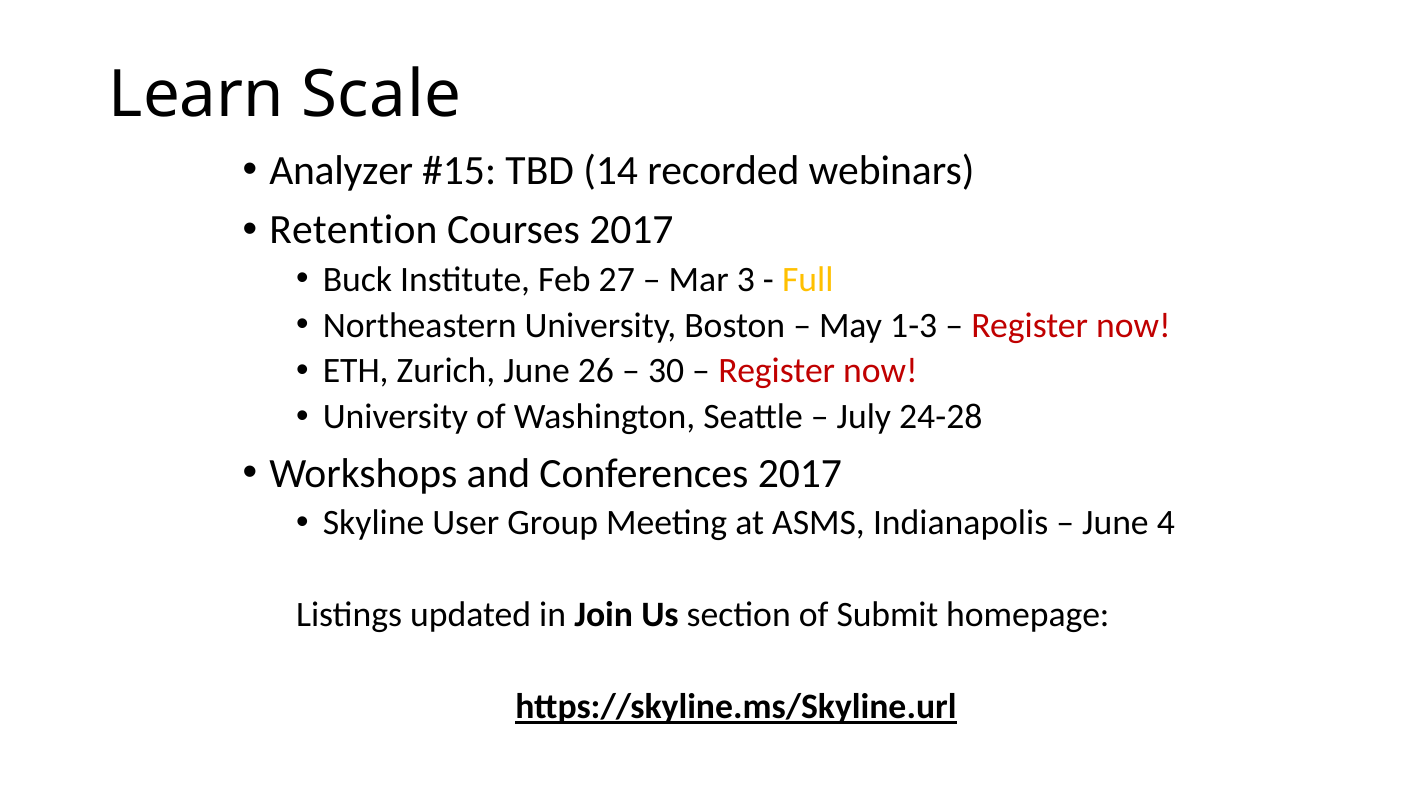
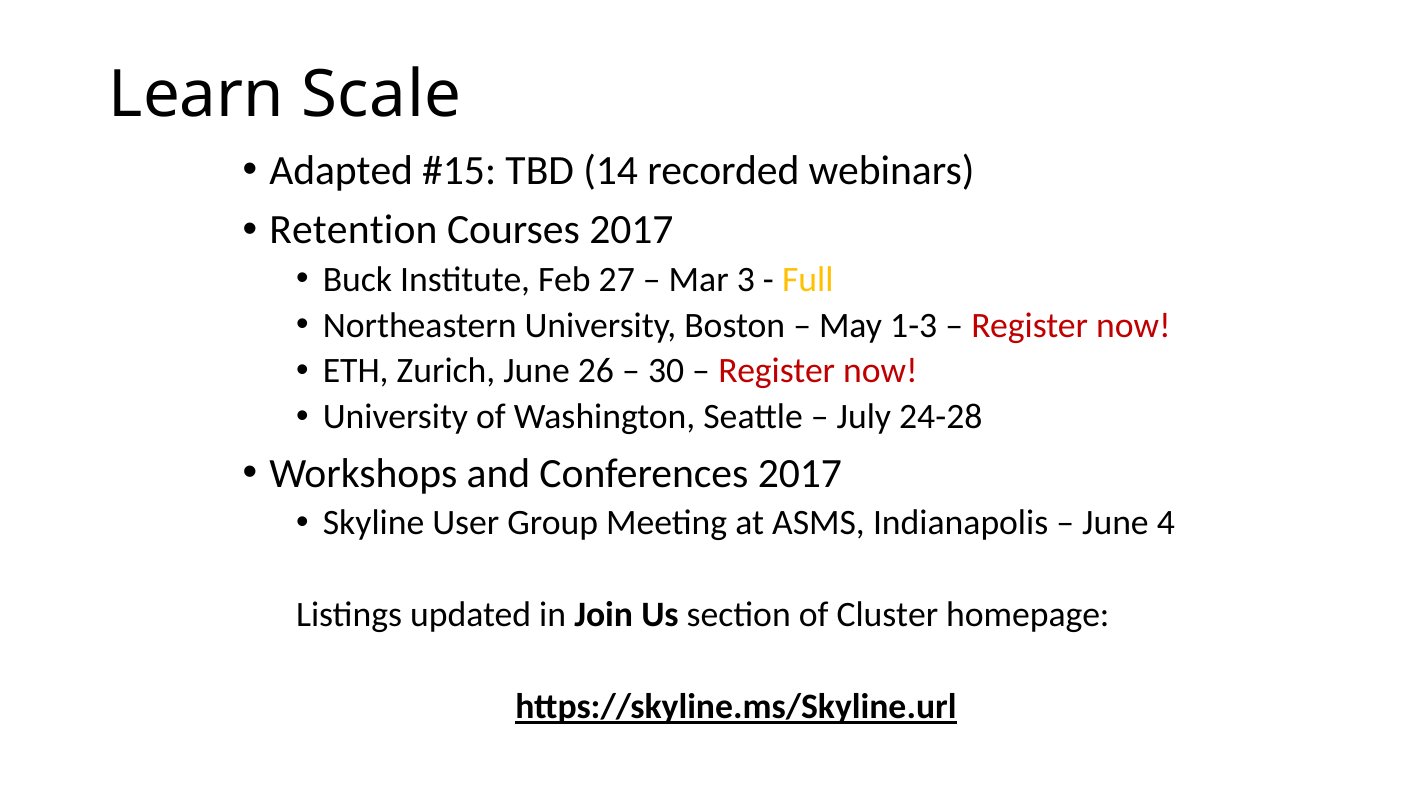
Analyzer: Analyzer -> Adapted (341, 170)
Submit: Submit -> Cluster (887, 614)
